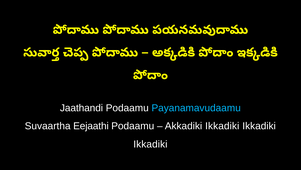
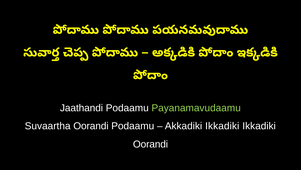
Payanamavudaamu colour: light blue -> light green (196, 108)
Suvaartha Eejaathi: Eejaathi -> Oorandi (91, 126)
Ikkadiki: Ikkadiki -> Oorandi (150, 144)
